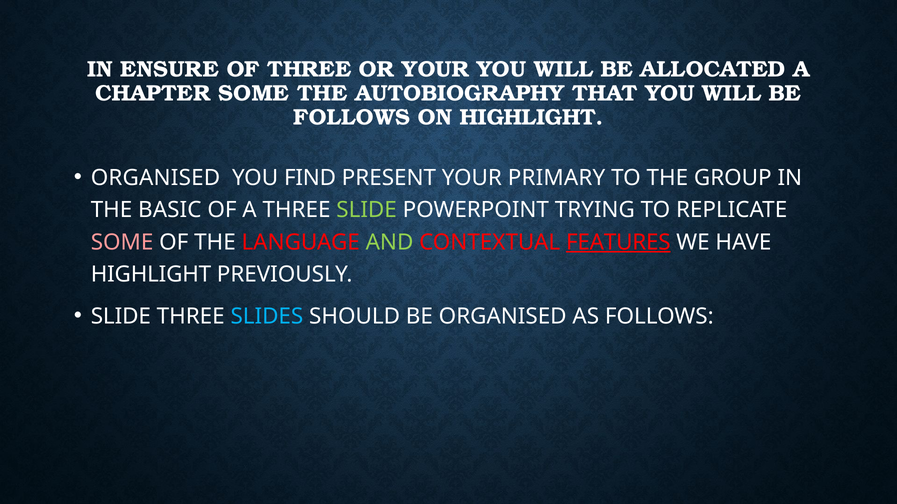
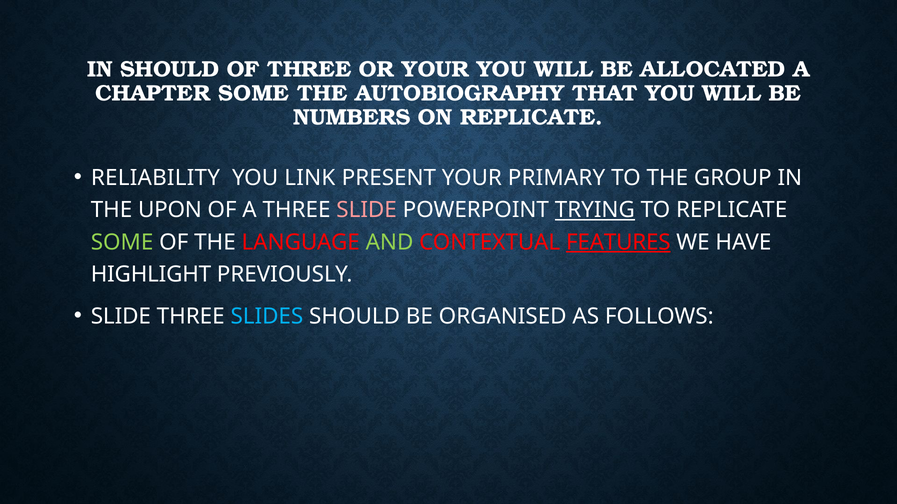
IN ENSURE: ENSURE -> SHOULD (170, 69)
FOLLOWS: FOLLOWS -> NUMBERS (352, 118)
ON HIGHLIGHT: HIGHLIGHT -> REPLICATE (531, 118)
ORGANISED: ORGANISED -> RELIABILITY (155, 178)
FIND: FIND -> LINK (310, 178)
BASIC: BASIC -> UPON (170, 210)
SLIDE colour: light green -> pink (367, 210)
TRYING underline: none -> present (595, 210)
SOME colour: pink -> light green (122, 243)
